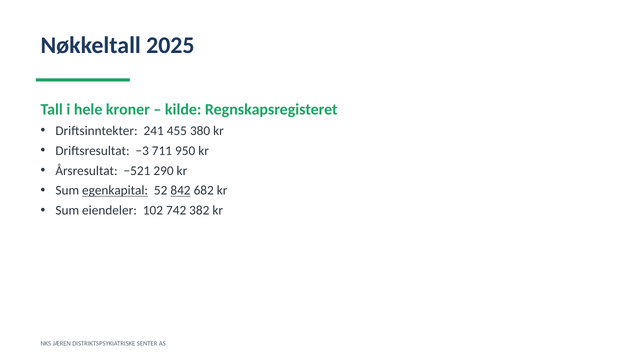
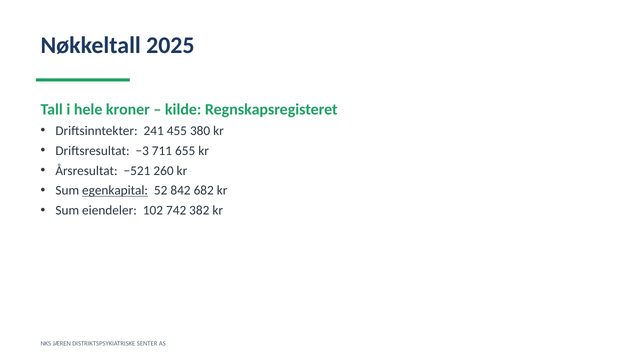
950: 950 -> 655 (185, 151)
290: 290 -> 260 (164, 171)
842 underline: present -> none (181, 191)
